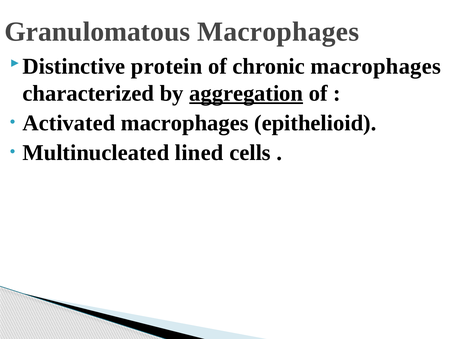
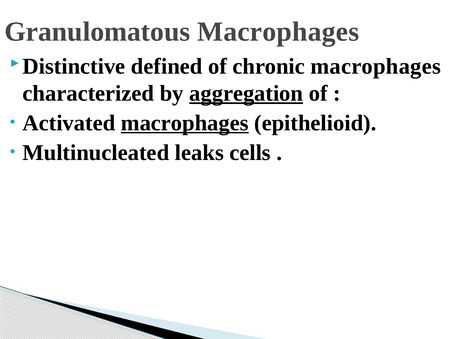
protein: protein -> defined (167, 66)
macrophages underline: none -> present (185, 123)
lined: lined -> leaks (199, 153)
